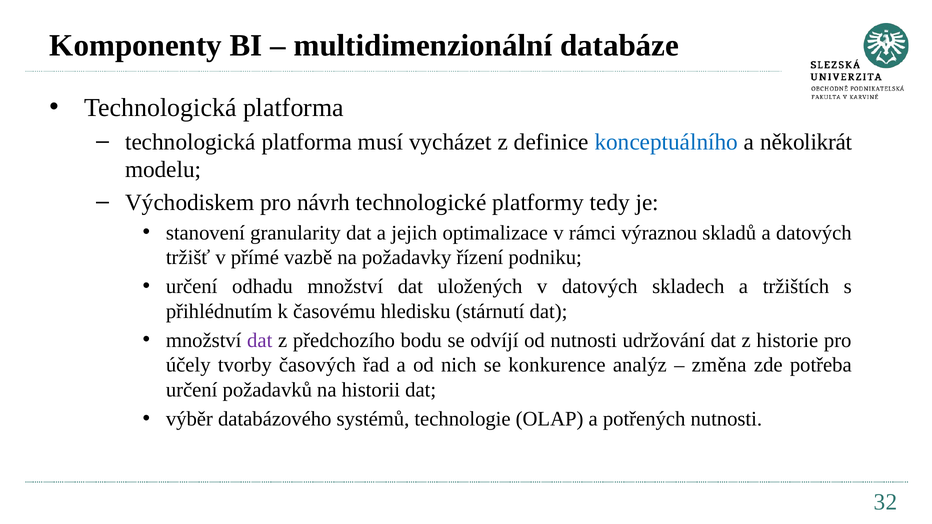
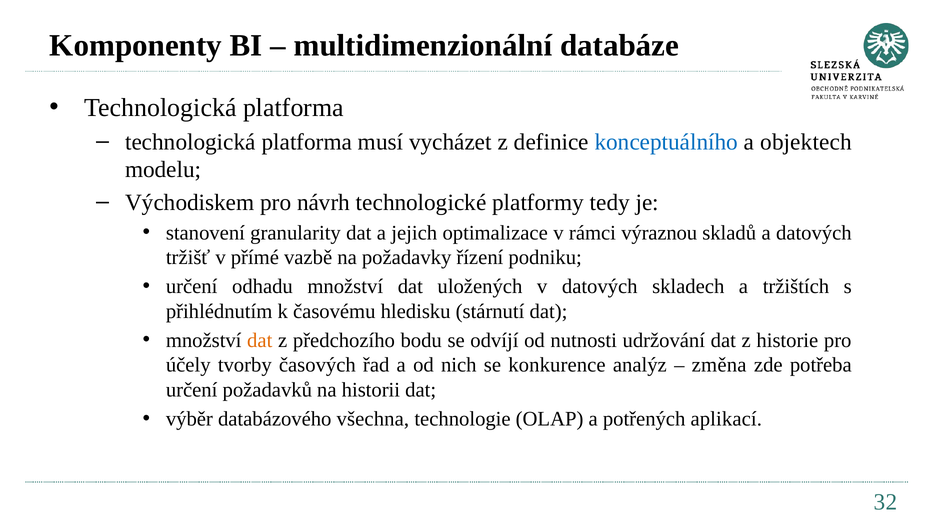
několikrát: několikrát -> objektech (806, 142)
dat colour: purple -> orange (260, 341)
systémů: systémů -> všechna (373, 419)
potřených nutnosti: nutnosti -> aplikací (726, 419)
